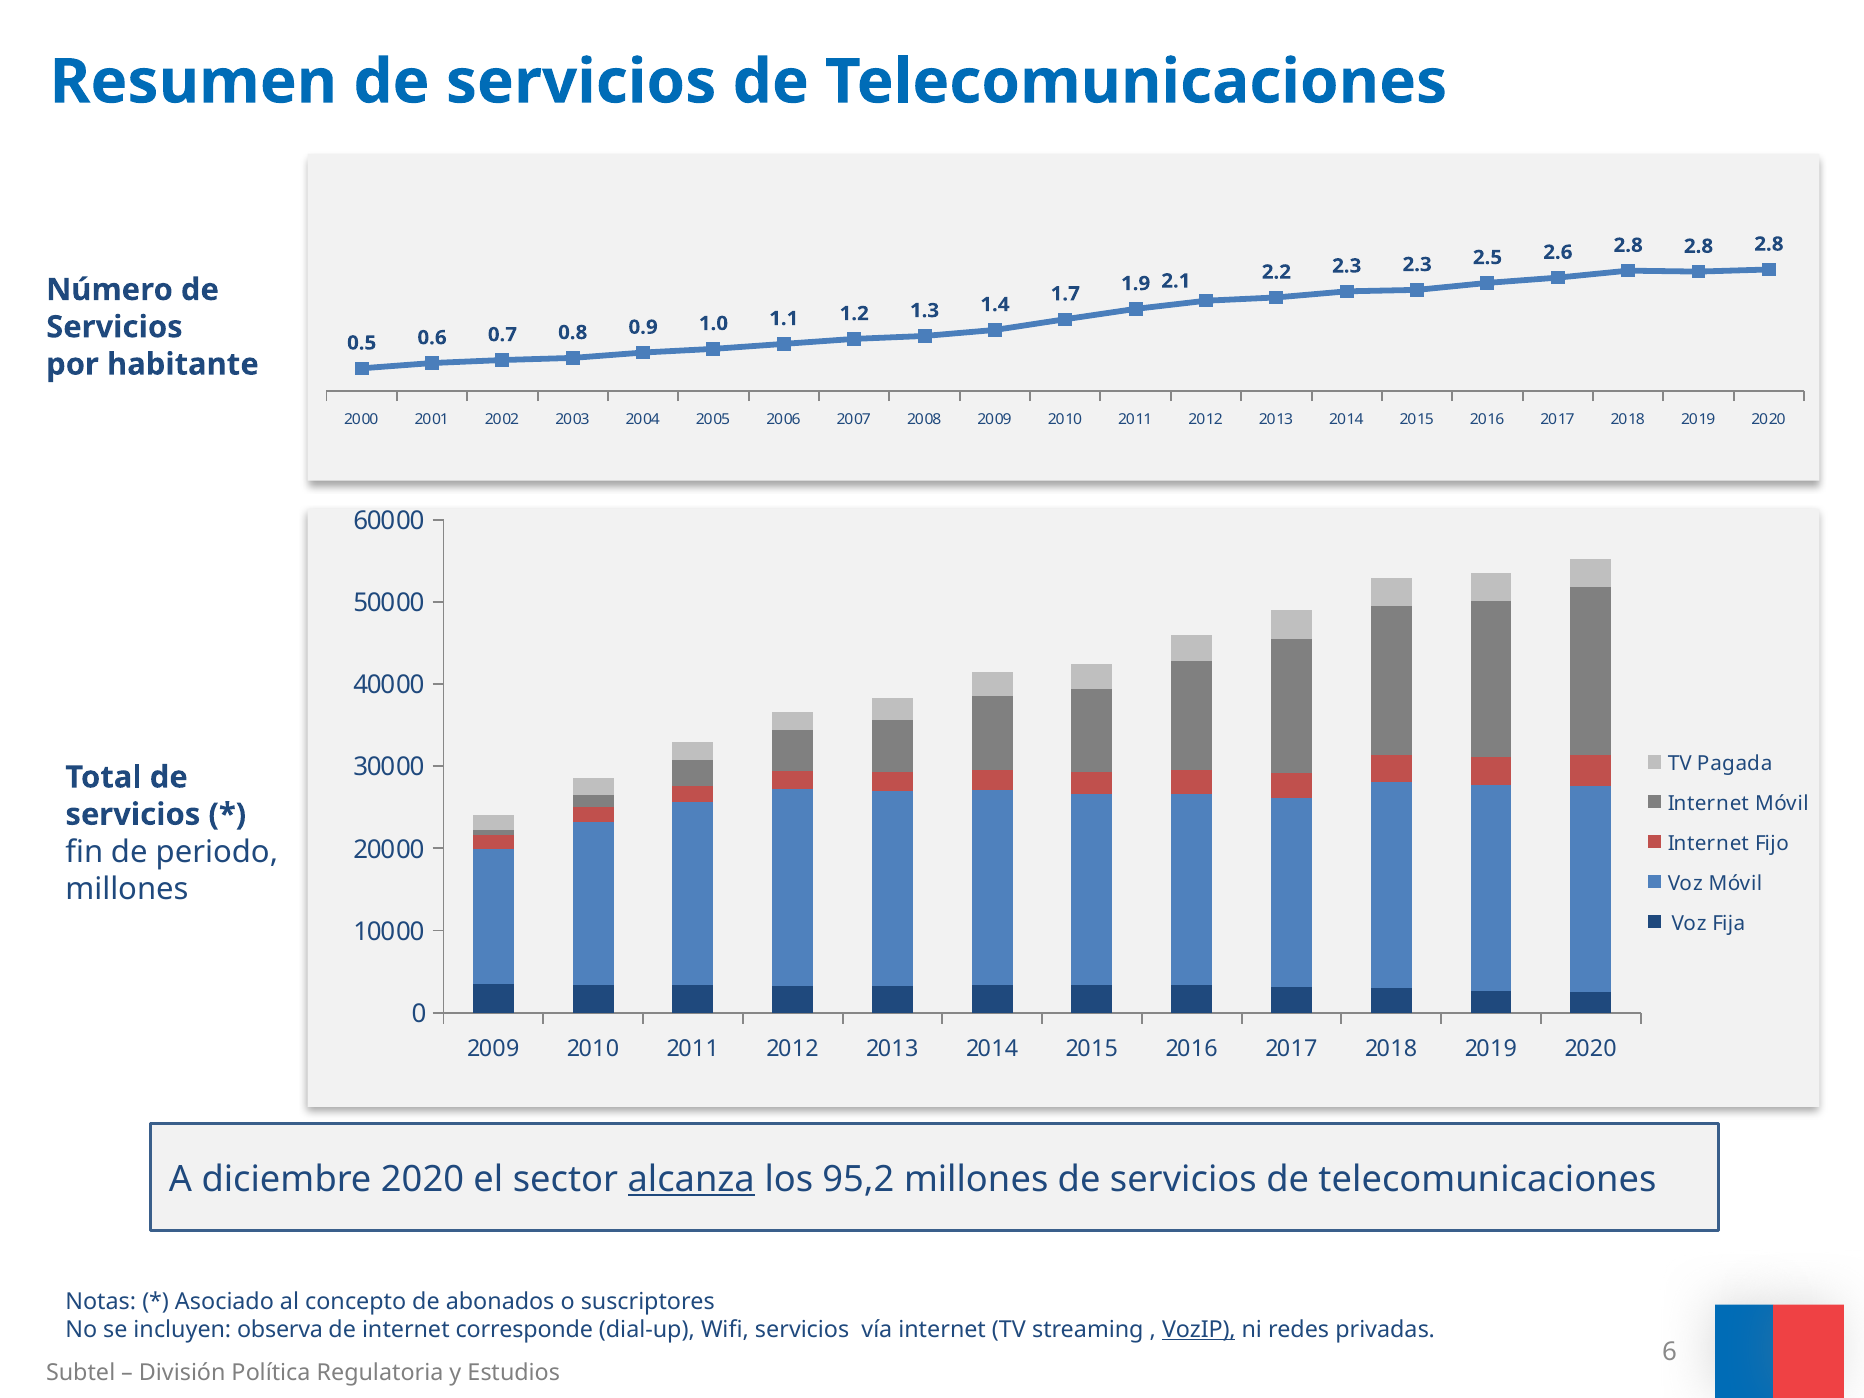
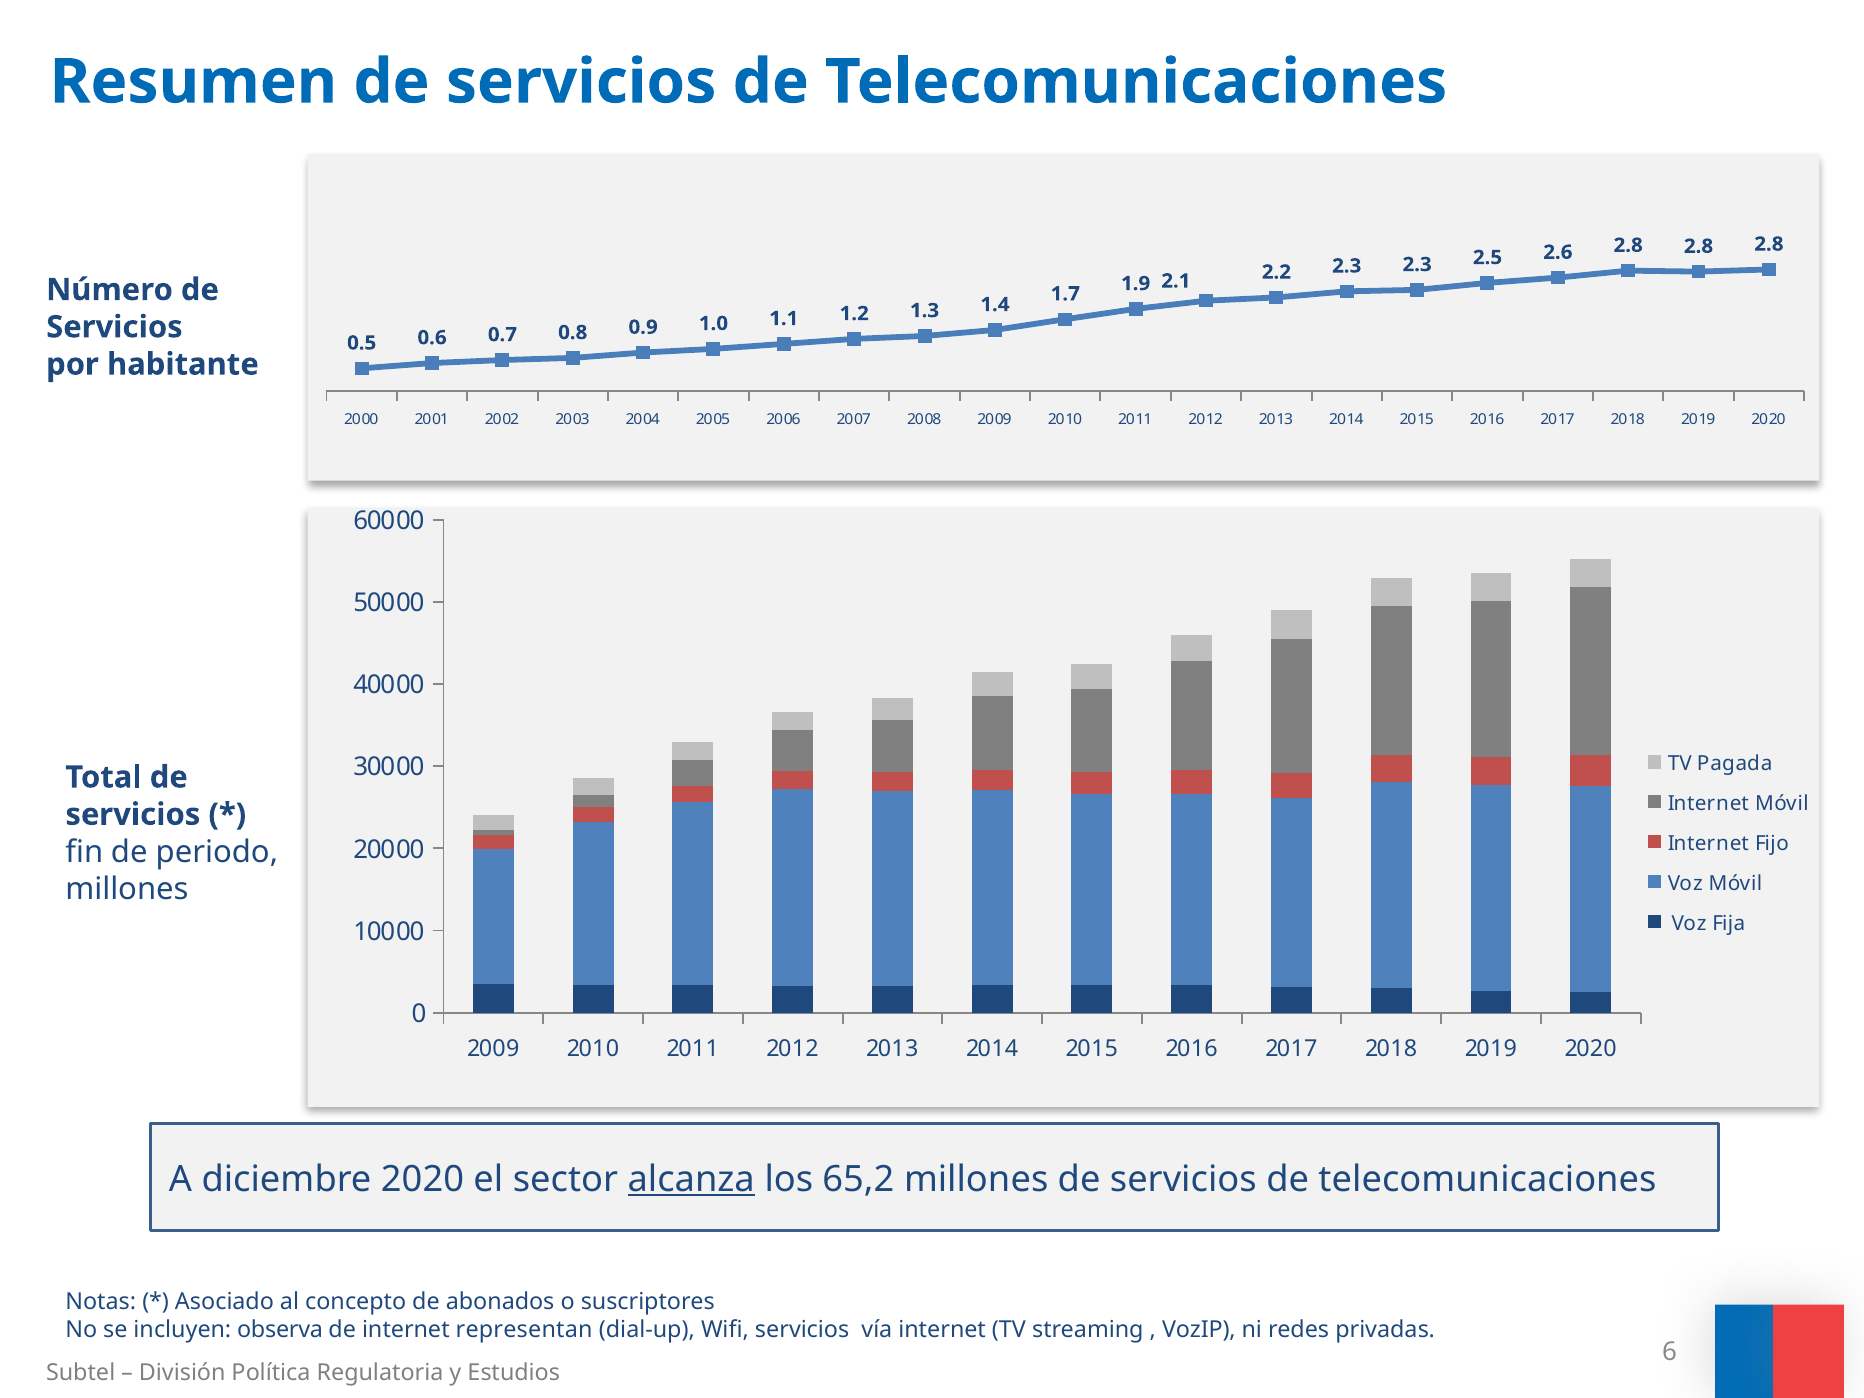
95,2: 95,2 -> 65,2 (858, 1180)
corresponde: corresponde -> representan (524, 1330)
VozIP underline: present -> none (1199, 1330)
